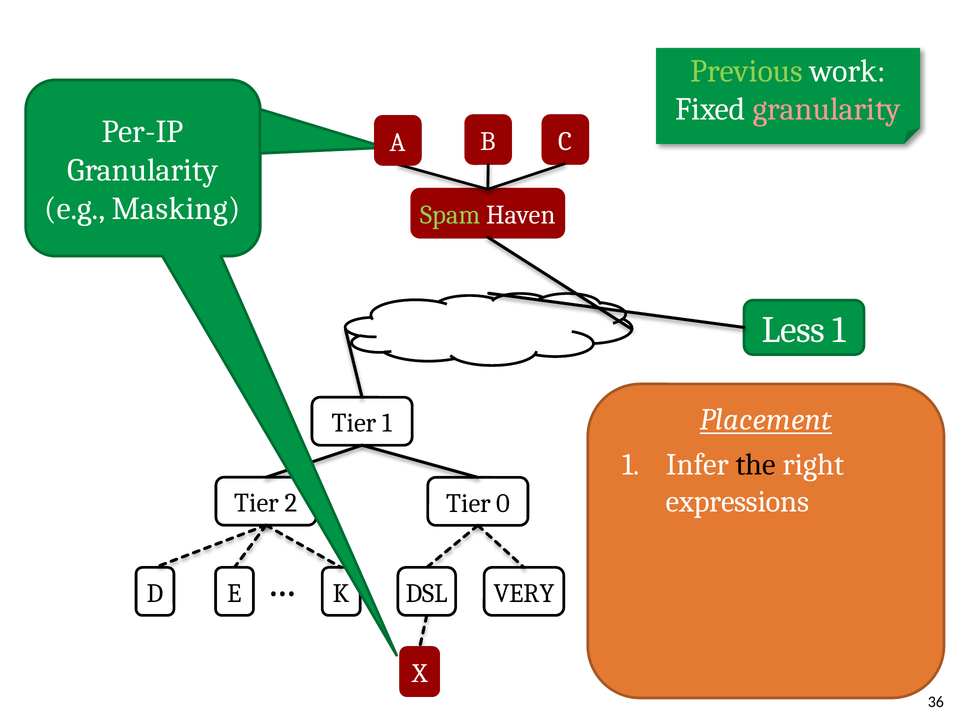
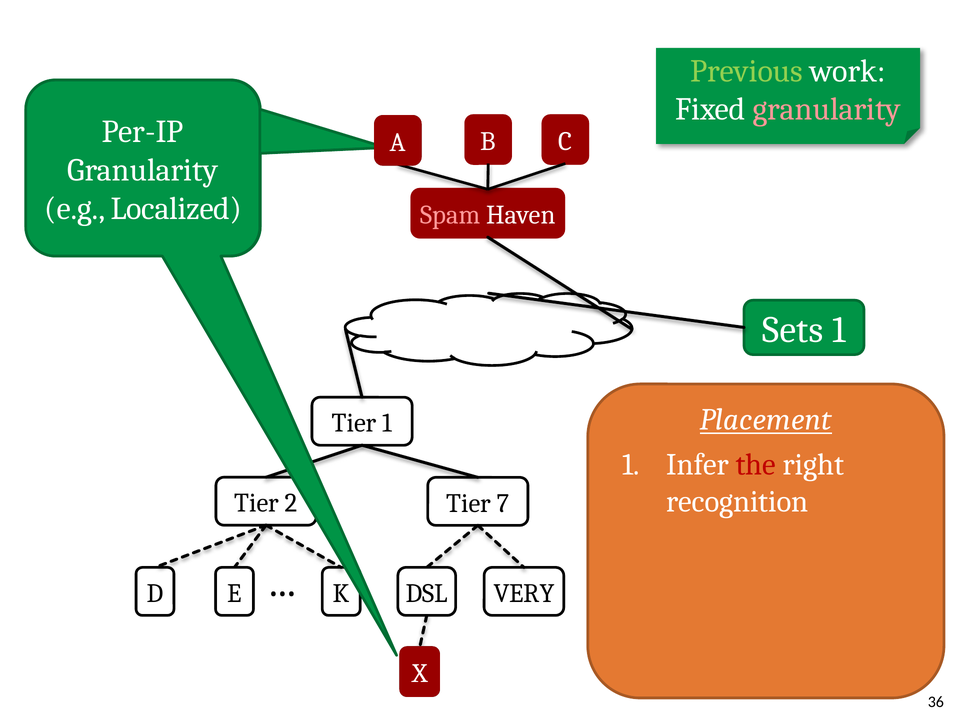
Masking: Masking -> Localized (176, 209)
Spam colour: light green -> pink (450, 215)
Less: Less -> Sets (793, 330)
the colour: black -> red (756, 465)
expressions: expressions -> recognition (737, 501)
0: 0 -> 7 (503, 503)
